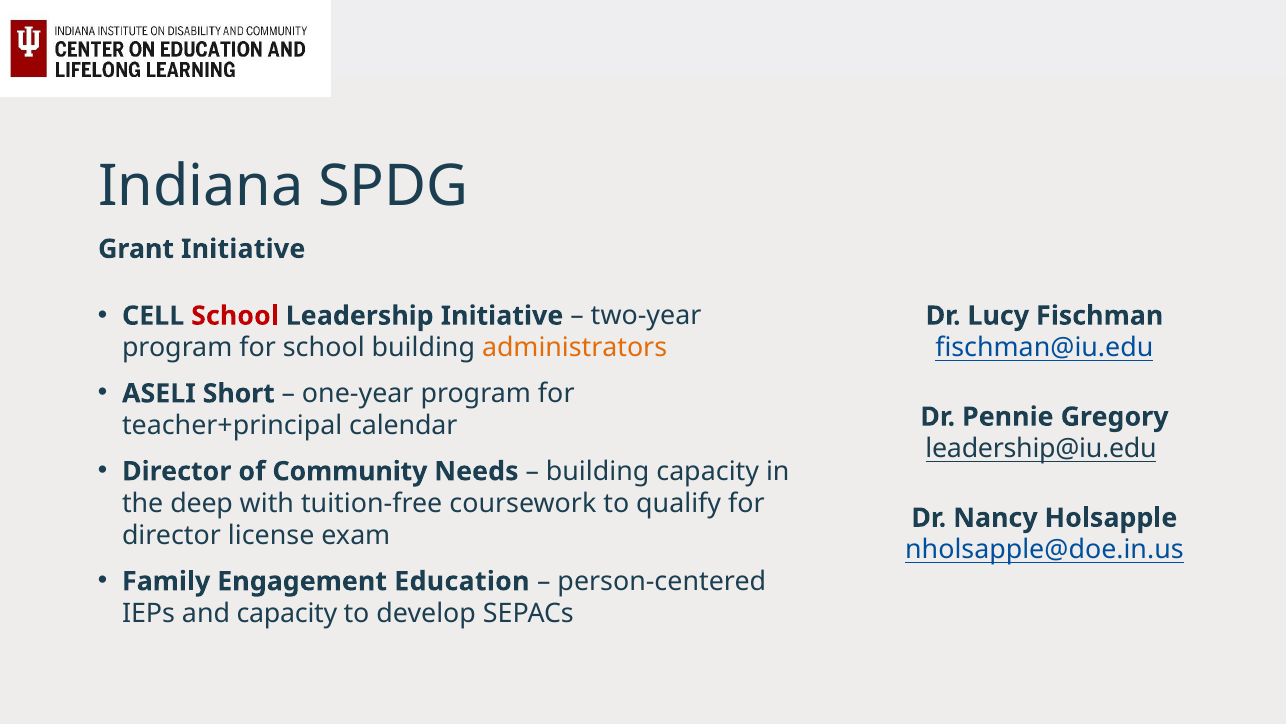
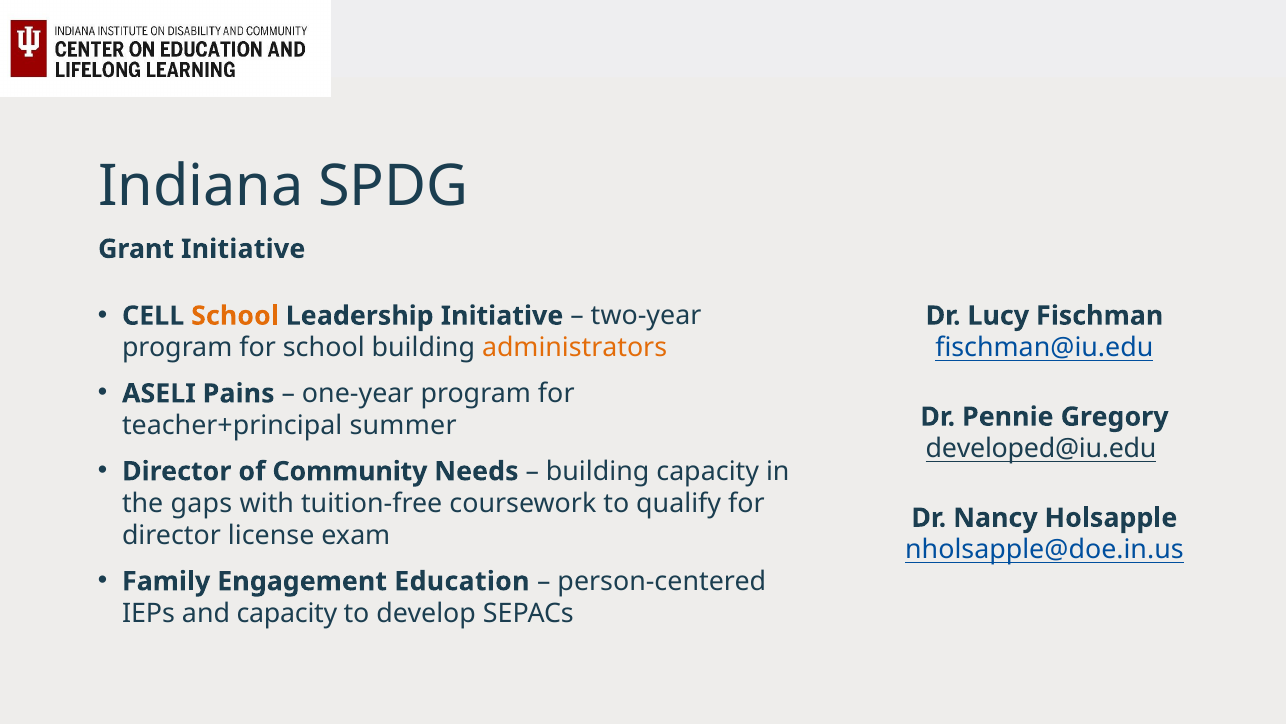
School colour: red -> orange (235, 316)
Short: Short -> Pains (239, 393)
calendar: calendar -> summer (403, 425)
leadership@iu.edu: leadership@iu.edu -> developed@iu.edu (1041, 449)
deep: deep -> gaps (201, 503)
